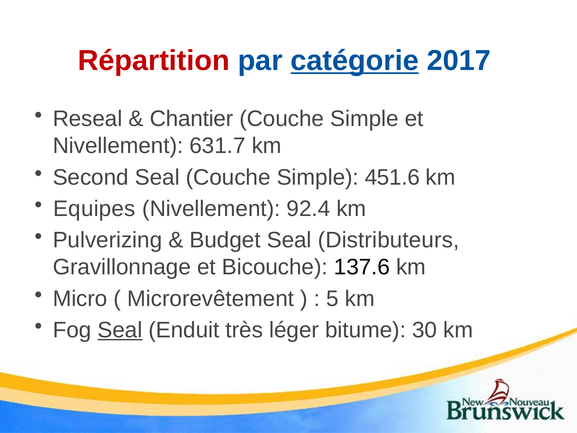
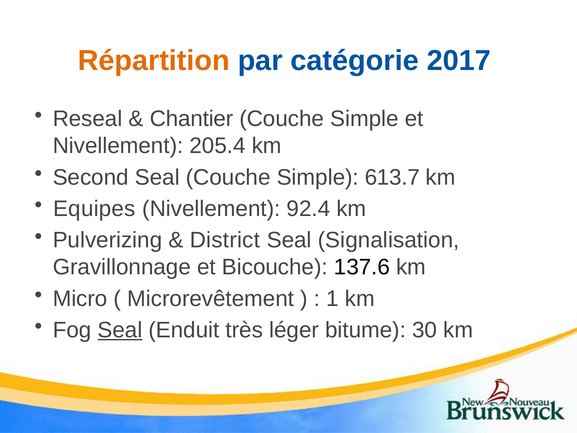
Répartition colour: red -> orange (154, 61)
catégorie underline: present -> none (355, 61)
631.7: 631.7 -> 205.4 (218, 146)
451.6: 451.6 -> 613.7 (392, 177)
Budget: Budget -> District (225, 240)
Distributeurs: Distributeurs -> Signalisation (389, 240)
5: 5 -> 1 (333, 298)
